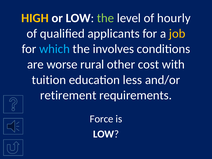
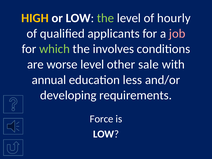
job colour: yellow -> pink (177, 34)
which colour: light blue -> light green (55, 49)
worse rural: rural -> level (92, 64)
cost: cost -> sale (148, 64)
tuition: tuition -> annual (49, 80)
retirement: retirement -> developing (68, 95)
